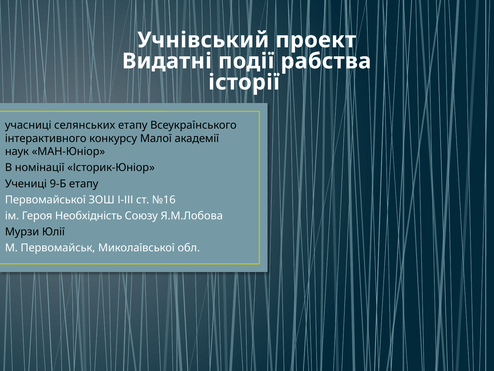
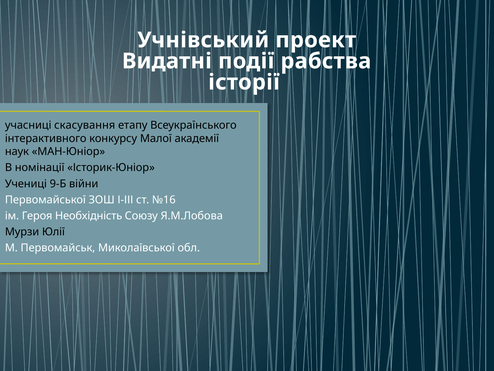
селянських: селянських -> скасування (85, 125)
9-Б етапу: етапу -> війни (84, 183)
